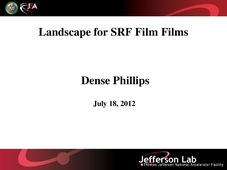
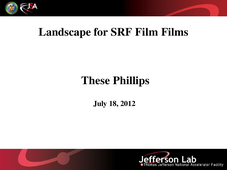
Dense: Dense -> These (96, 81)
